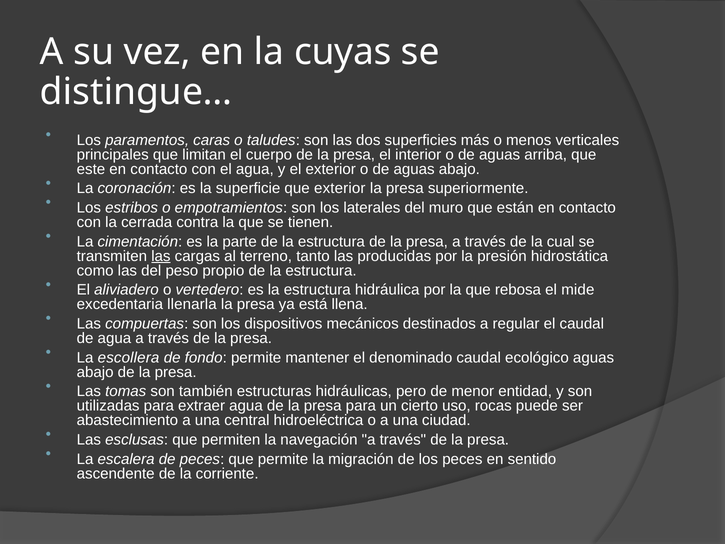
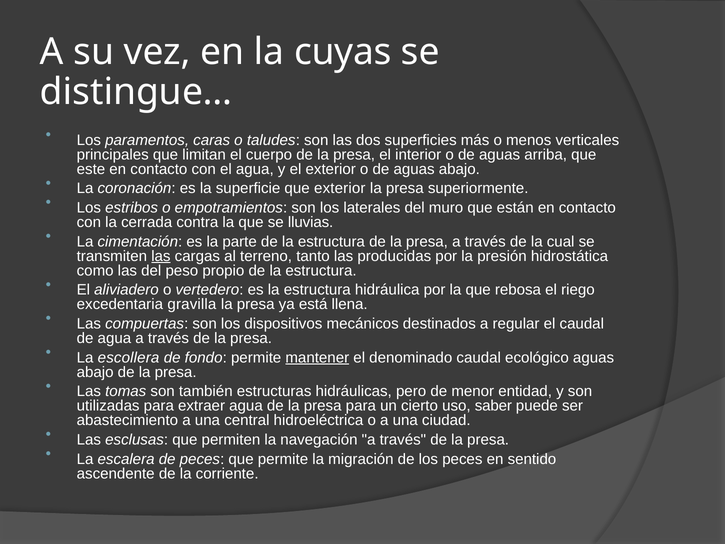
tienen: tienen -> lluvias (311, 222)
mide: mide -> riego (578, 290)
llenarla: llenarla -> gravilla (192, 304)
mantener underline: none -> present (317, 357)
rocas: rocas -> saber (493, 406)
